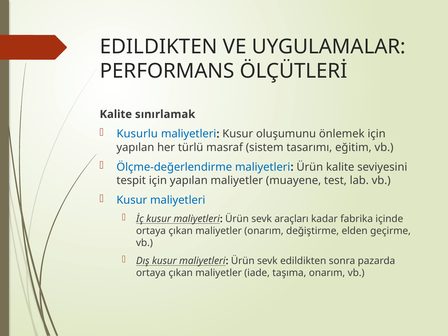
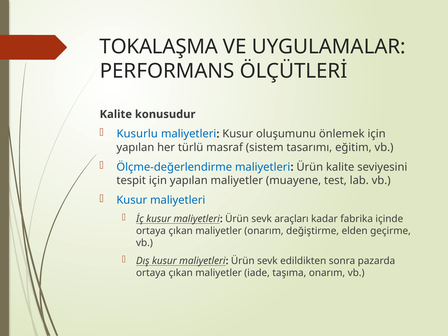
EDILDIKTEN: EDILDIKTEN -> TOKALAŞMA (159, 47)
sınırlamak: sınırlamak -> konusudur (165, 114)
